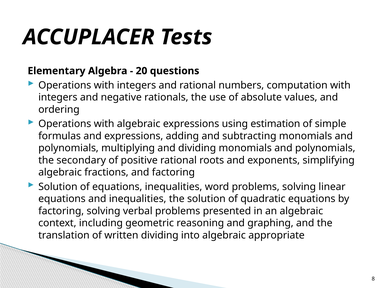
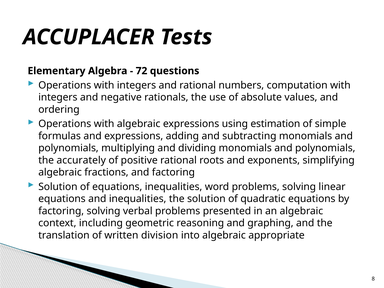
20: 20 -> 72 (142, 71)
secondary: secondary -> accurately (81, 160)
written dividing: dividing -> division (160, 235)
